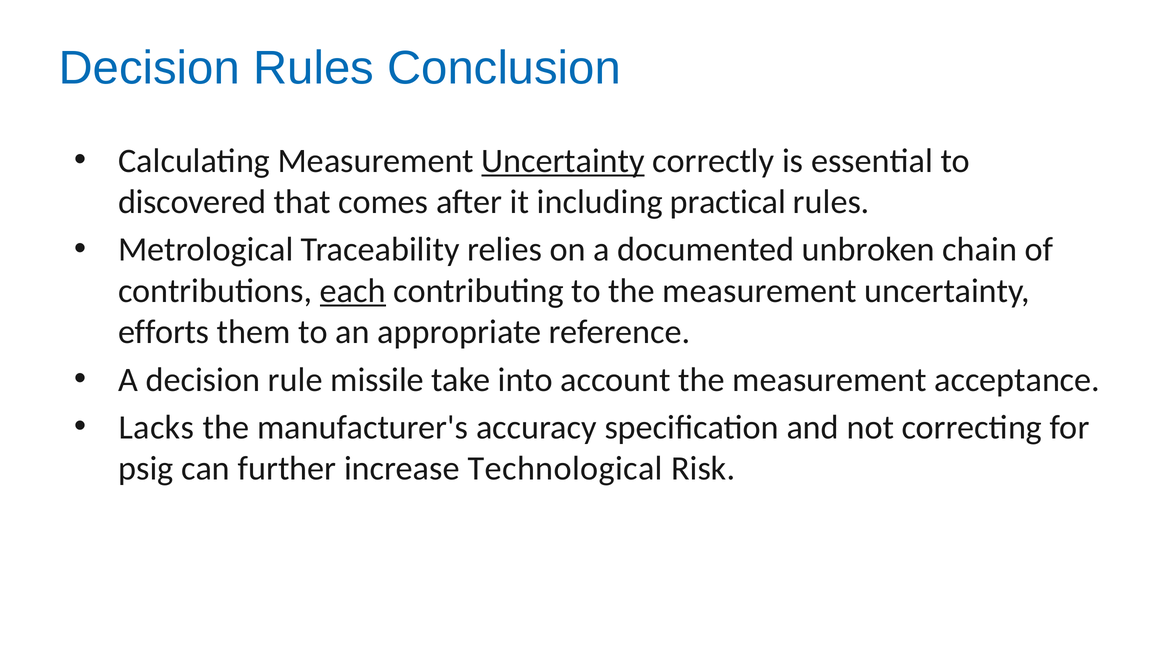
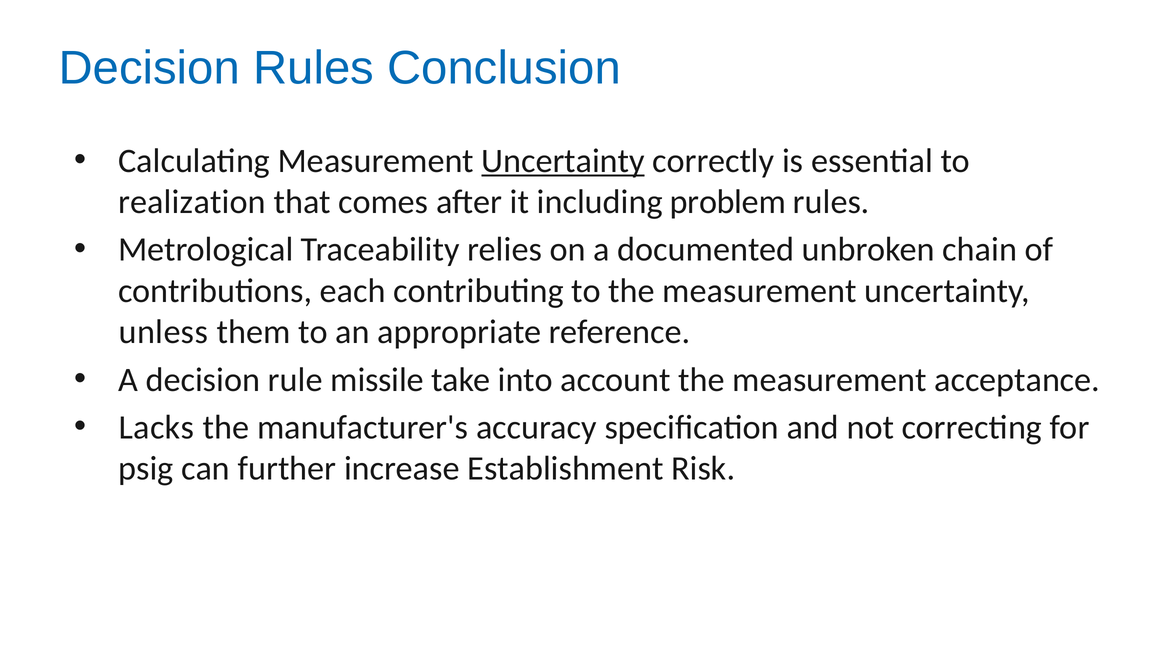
discovered: discovered -> realization (192, 202)
practical: practical -> problem (728, 202)
each underline: present -> none (353, 291)
efforts: efforts -> unless (163, 332)
Technological: Technological -> Establishment (566, 469)
